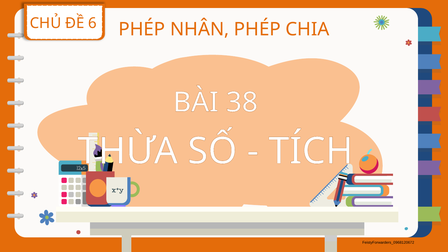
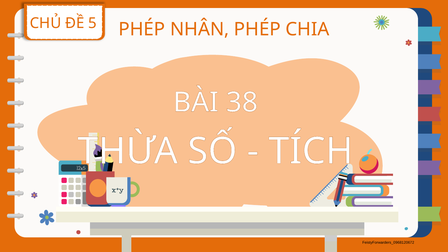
6: 6 -> 5 (93, 23)
